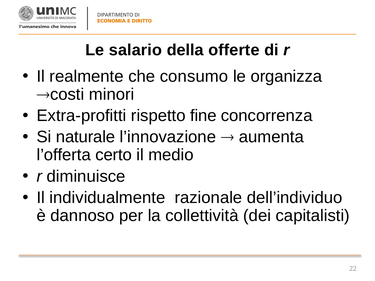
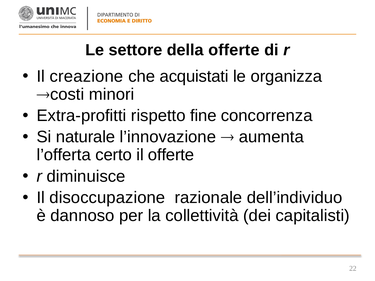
salario: salario -> settore (135, 50)
realmente: realmente -> creazione (86, 76)
consumo: consumo -> acquistati (194, 76)
il medio: medio -> offerte (171, 155)
individualmente: individualmente -> disoccupazione (107, 198)
